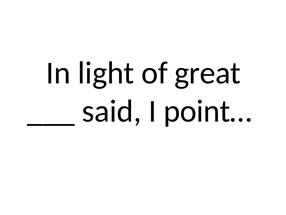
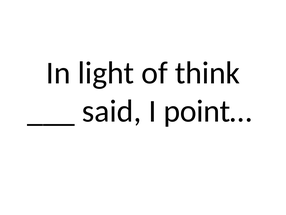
great: great -> think (207, 73)
